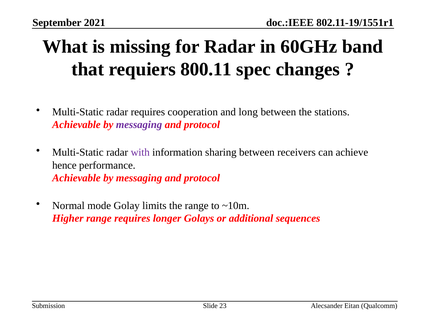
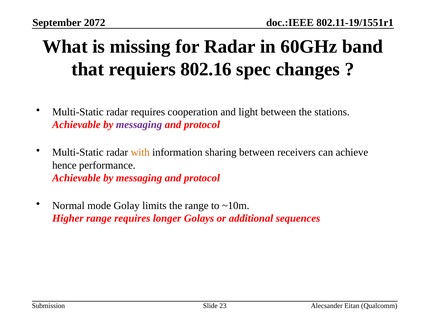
2021: 2021 -> 2072 (95, 23)
800.11: 800.11 -> 802.16 (206, 69)
long: long -> light (248, 112)
with colour: purple -> orange (140, 153)
